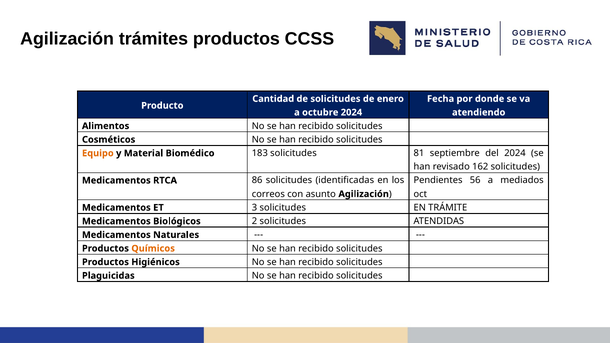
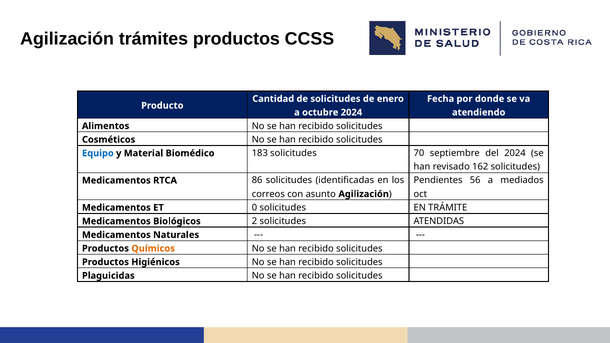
Equipo colour: orange -> blue (98, 153)
81: 81 -> 70 (419, 153)
3: 3 -> 0 (254, 208)
